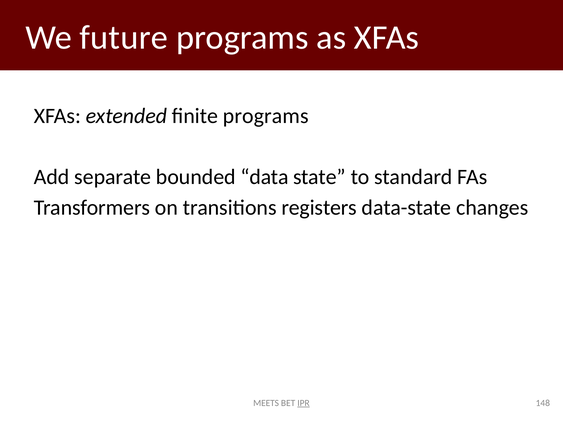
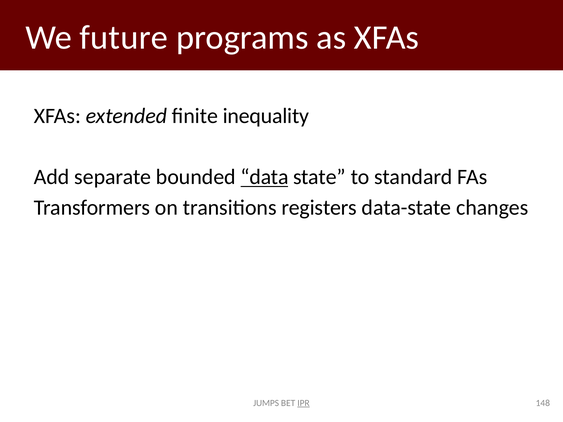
finite programs: programs -> inequality (266, 116)
data underline: none -> present (264, 177)
MEETS: MEETS -> JUMPS (266, 403)
